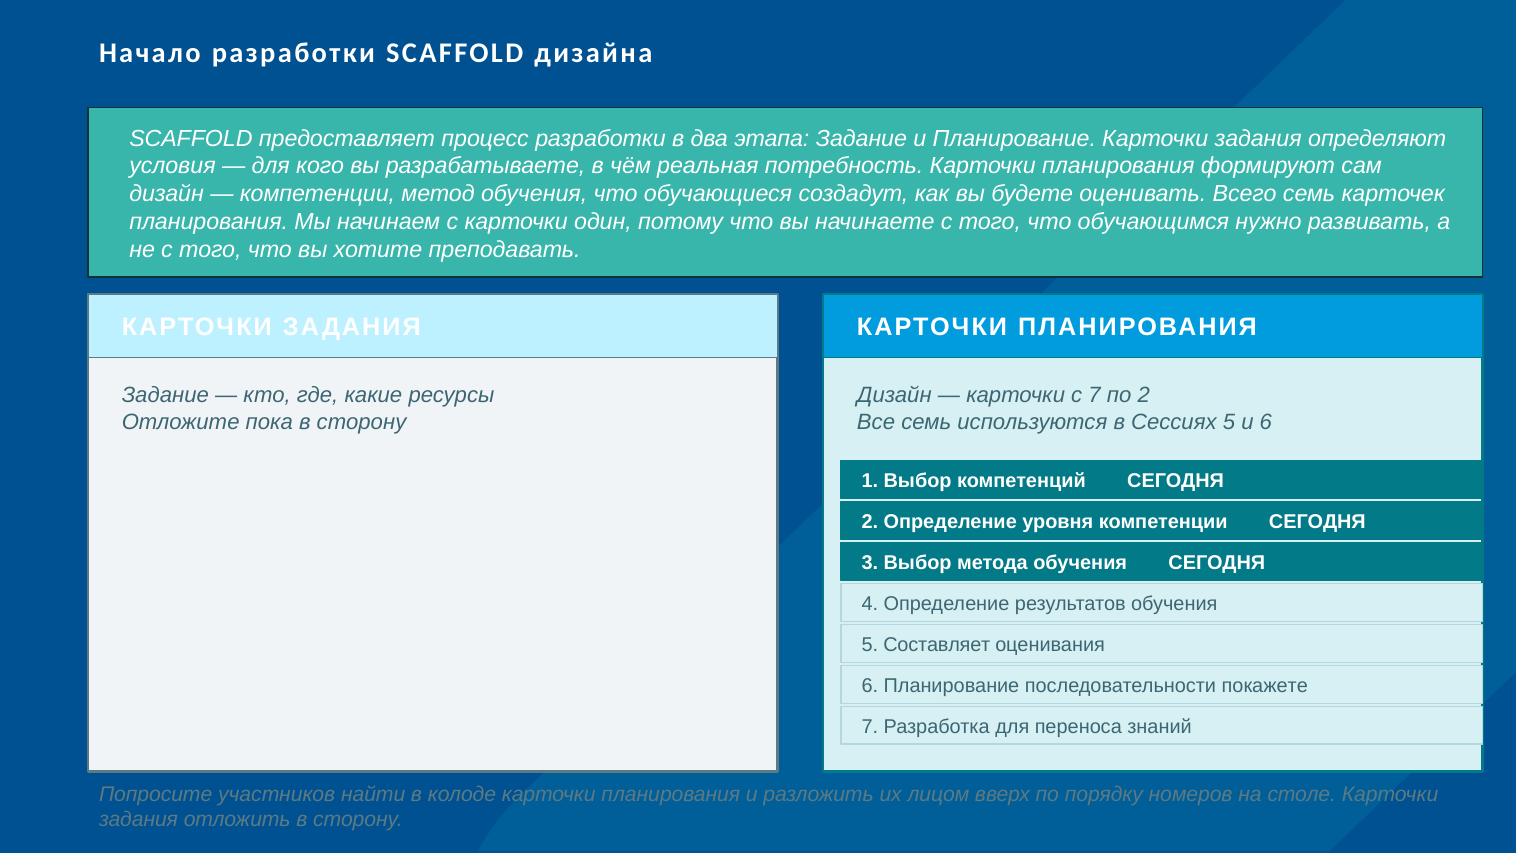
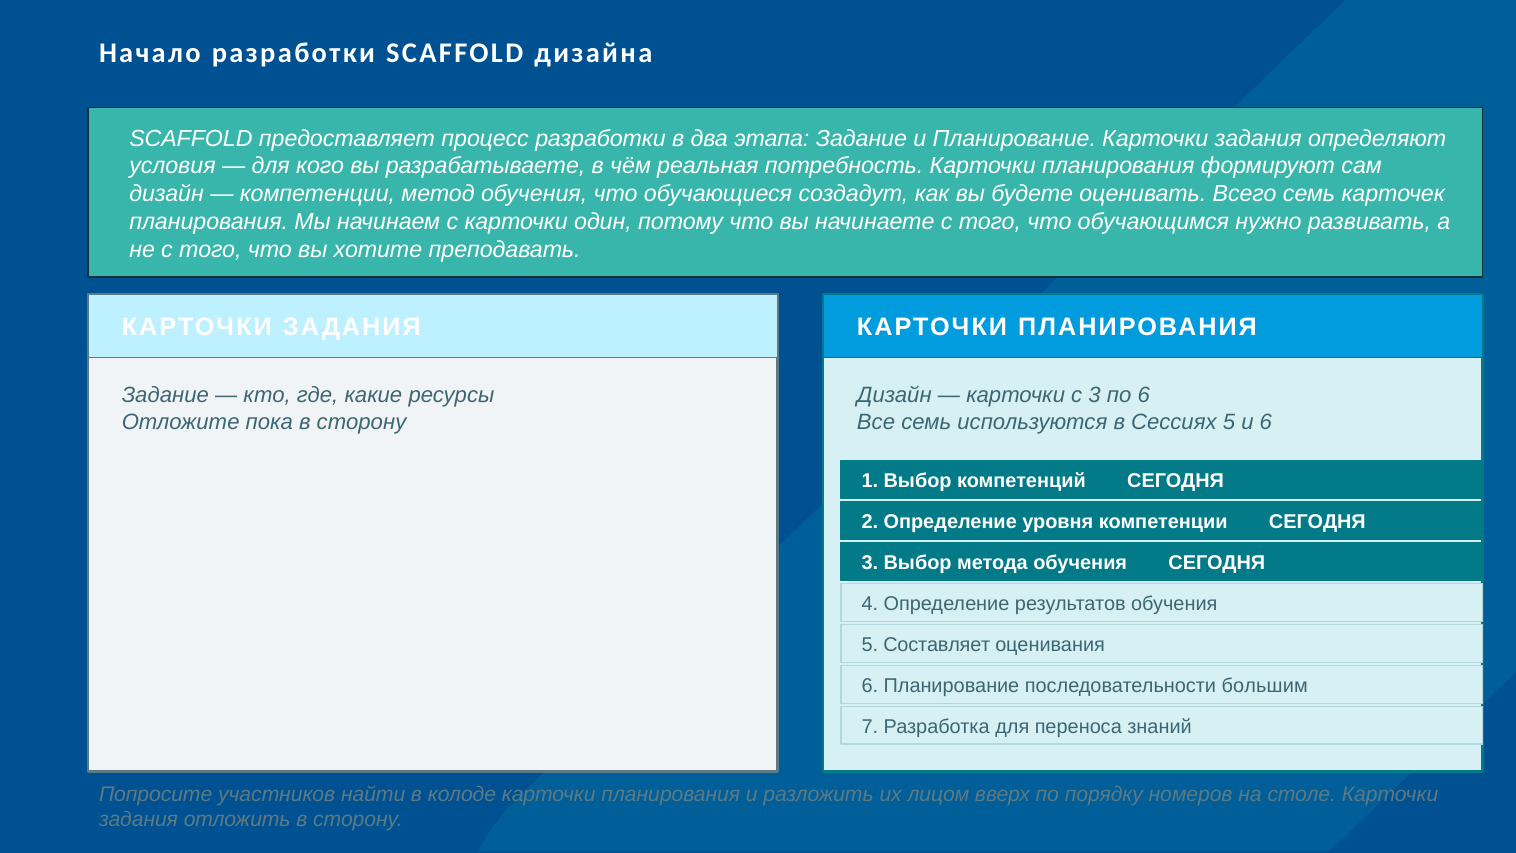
с 7: 7 -> 3 (1095, 395)
по 2: 2 -> 6 (1144, 395)
покажете: покажете -> большим (1265, 686)
